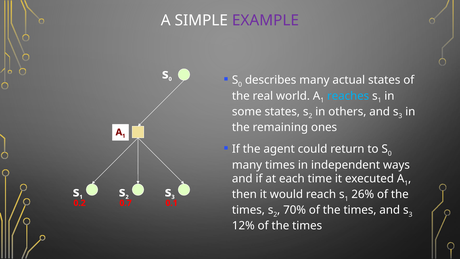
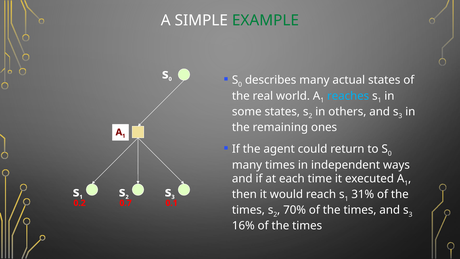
EXAMPLE colour: purple -> green (265, 21)
26%: 26% -> 31% (363, 194)
12%: 12% -> 16% (243, 226)
